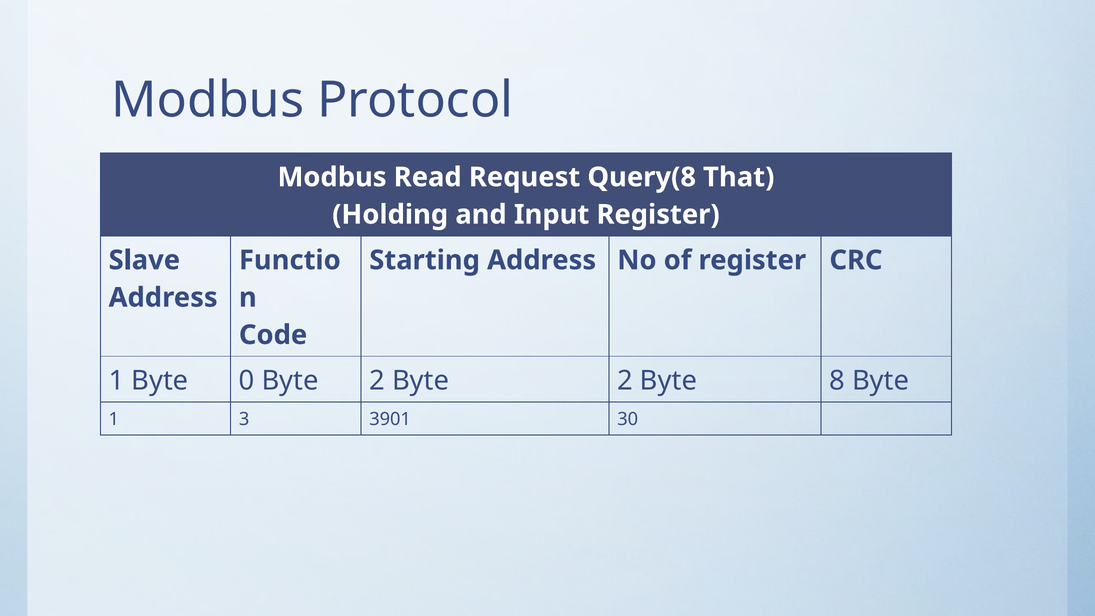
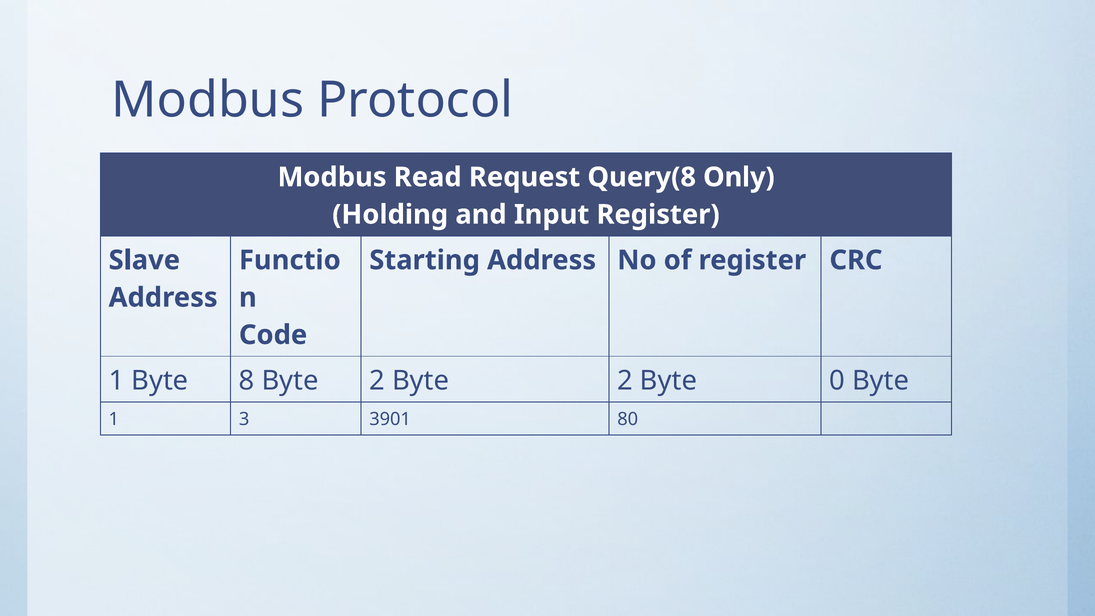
That: That -> Only (739, 177)
0: 0 -> 8 (247, 381)
8: 8 -> 0 (837, 381)
30: 30 -> 80 (628, 419)
